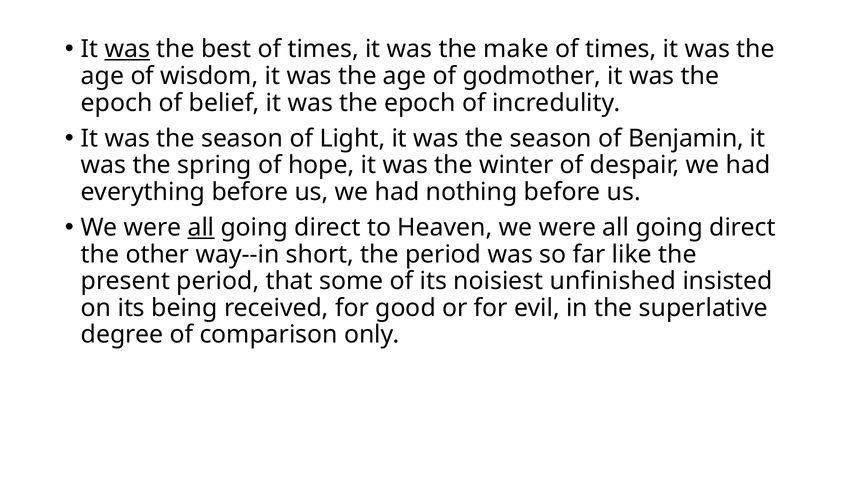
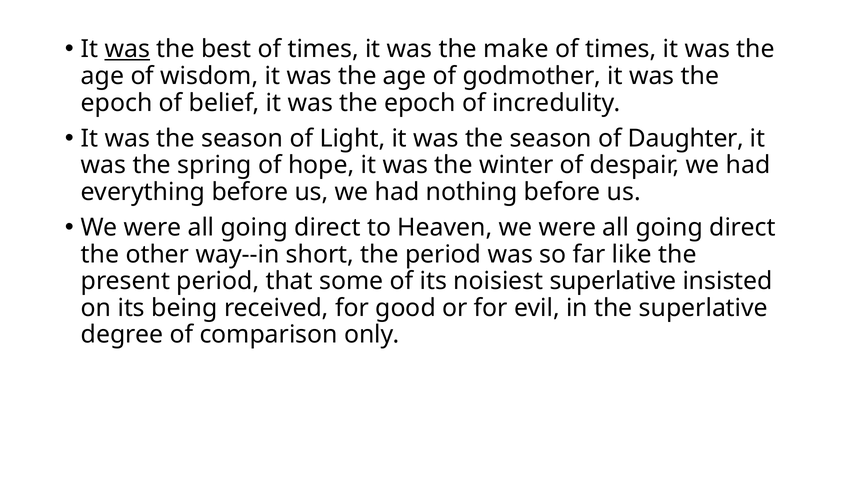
Benjamin: Benjamin -> Daughter (686, 139)
all underline: present -> none (201, 228)
noisiest unfinished: unfinished -> superlative (613, 281)
